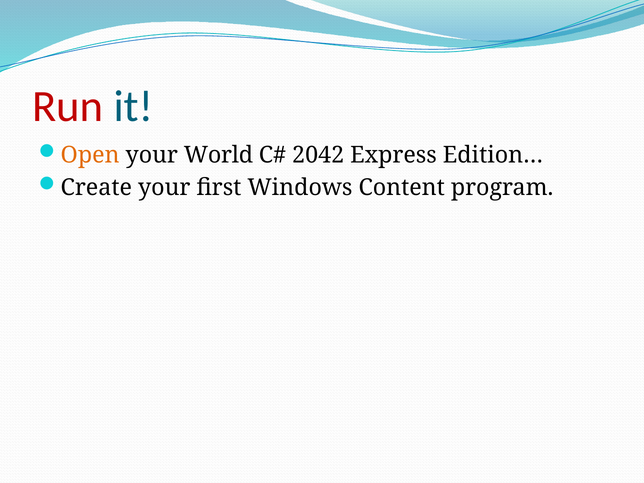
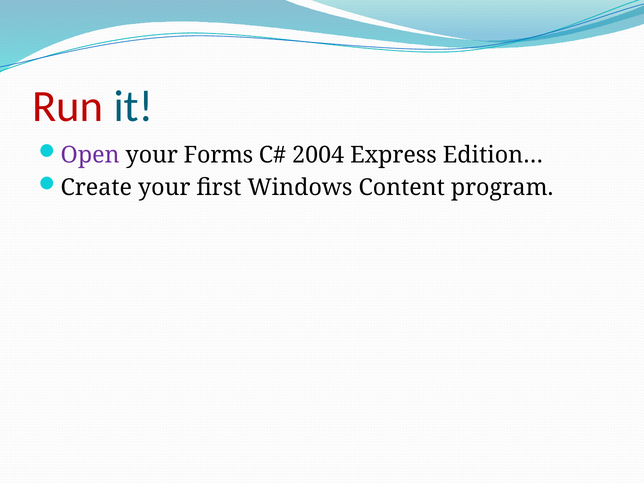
Open colour: orange -> purple (90, 155)
World: World -> Forms (218, 155)
2042: 2042 -> 2004 (318, 155)
